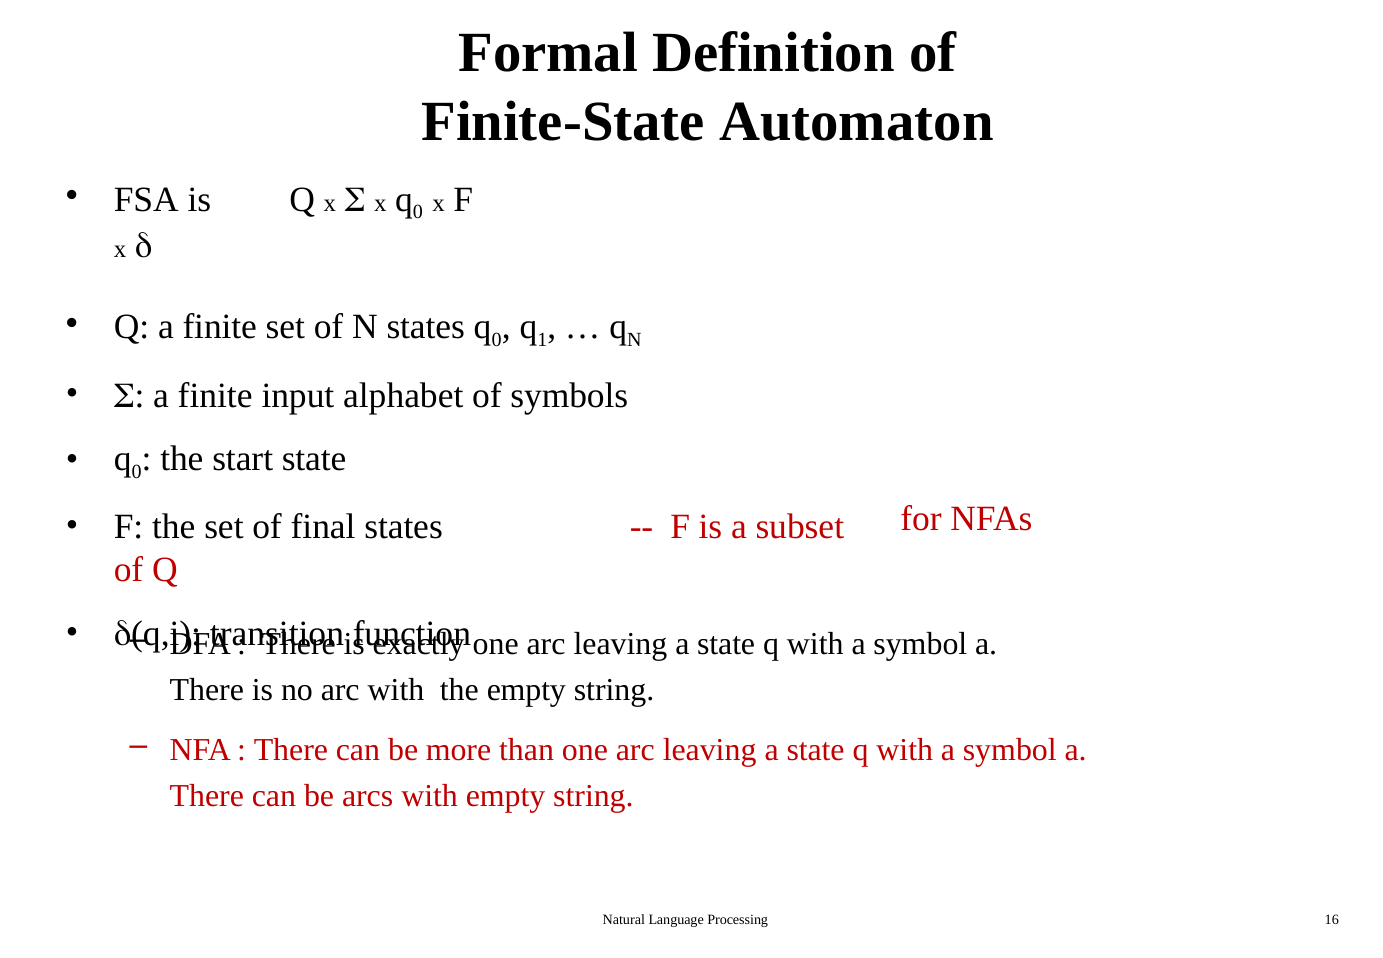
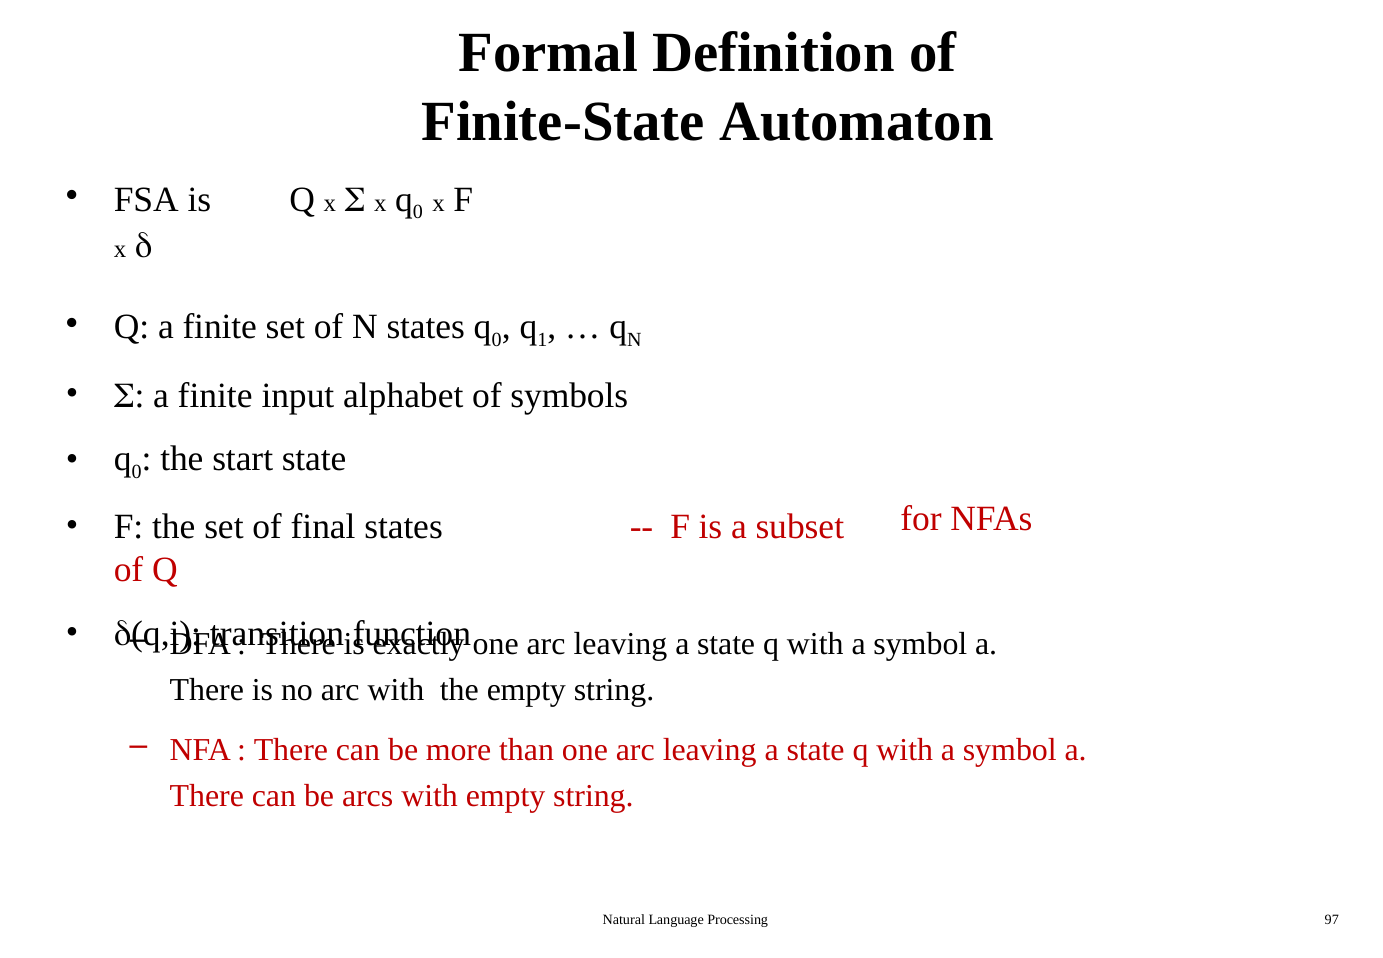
16: 16 -> 97 (1332, 920)
